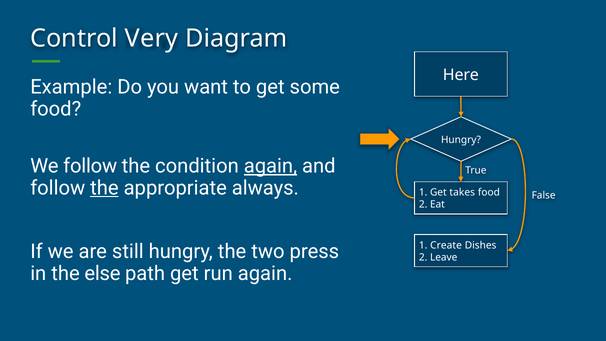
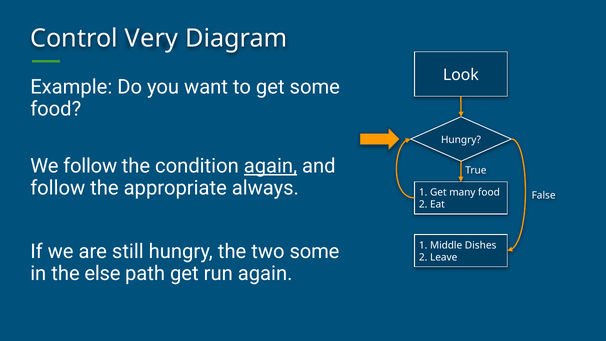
Here: Here -> Look (461, 75)
the underline: present -> none (104, 188)
takes: takes -> many (462, 192)
Create: Create -> Middle (446, 245)
two press: press -> some (314, 252)
